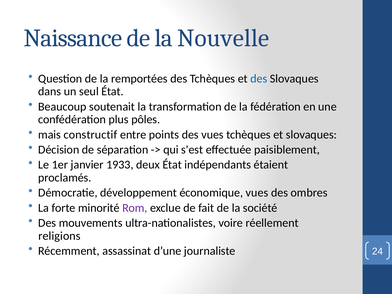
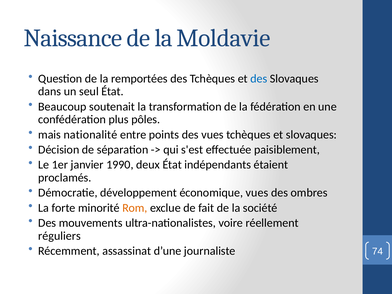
Nouvelle: Nouvelle -> Moldavie (223, 38)
constructif: constructif -> nationalité (90, 135)
1933: 1933 -> 1990 (120, 165)
Rom colour: purple -> orange (135, 208)
religions: religions -> réguliers (60, 236)
24: 24 -> 74 (377, 251)
